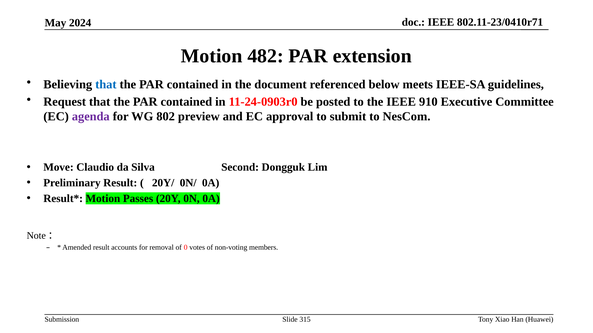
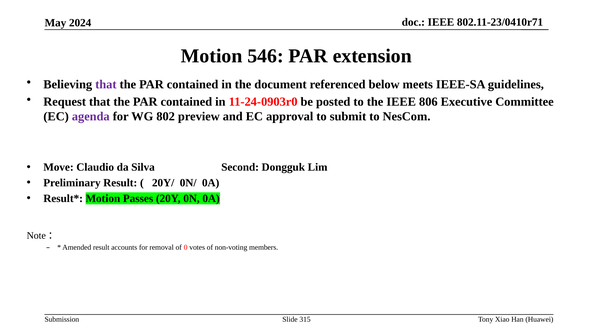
482: 482 -> 546 (265, 56)
that colour: blue -> purple (106, 85)
910: 910 -> 806 (428, 102)
